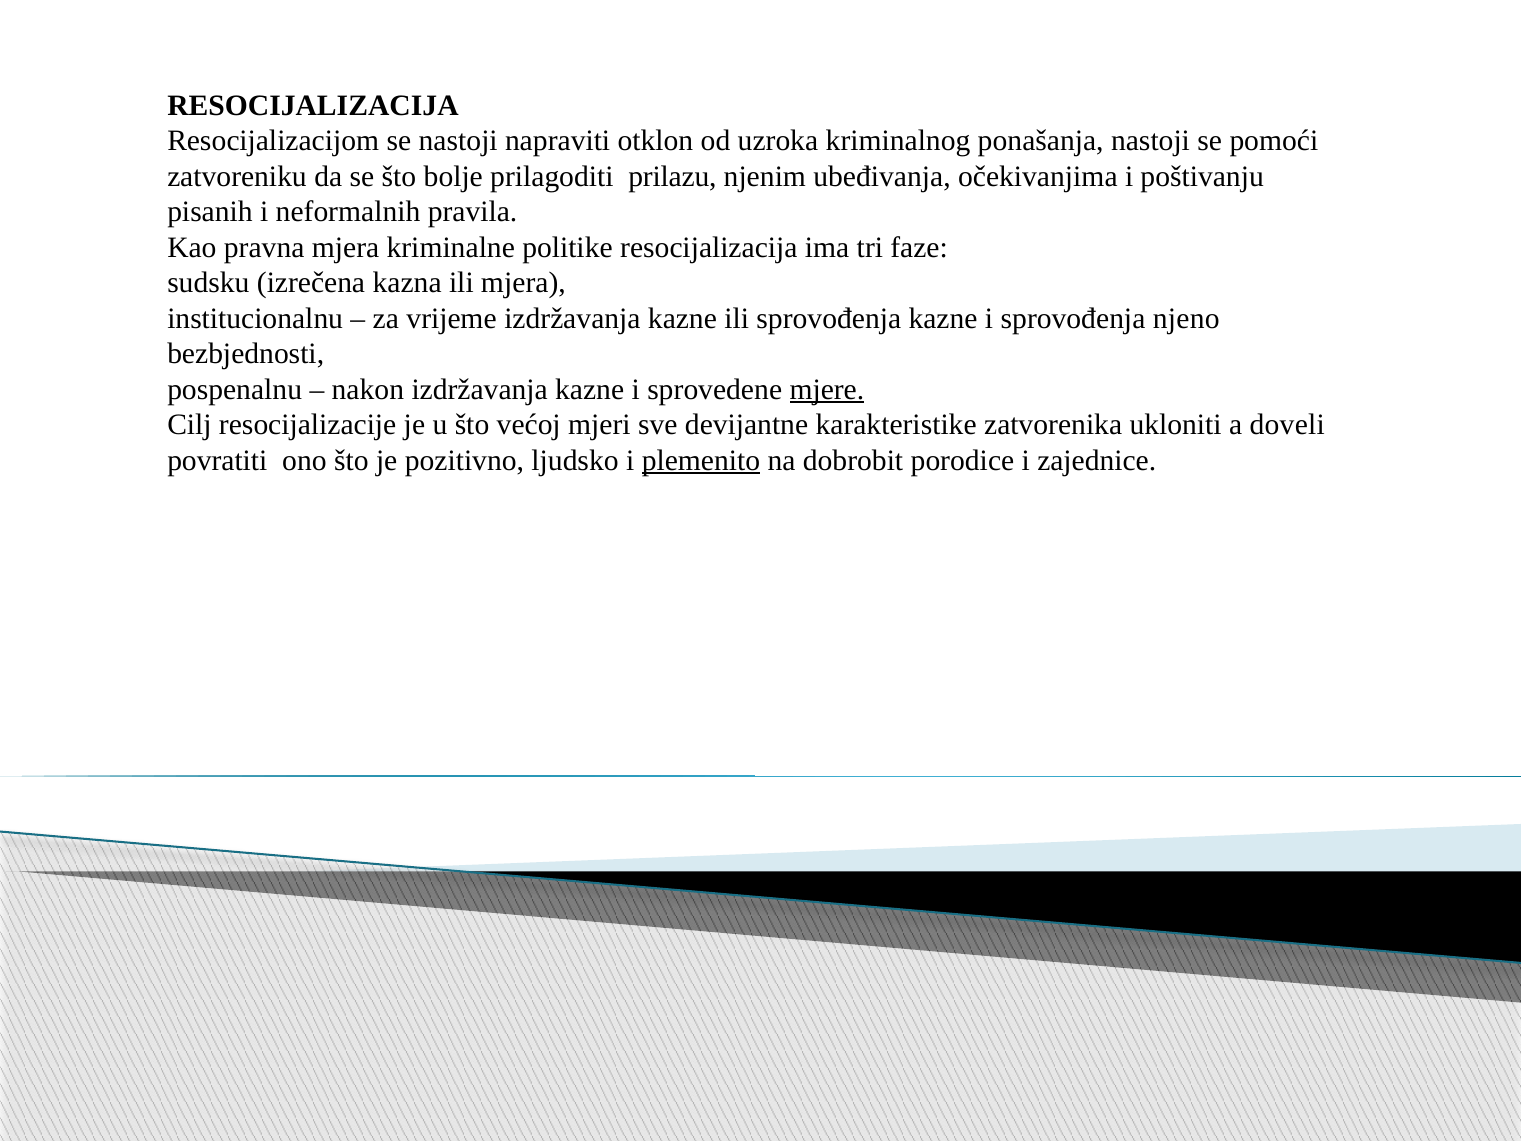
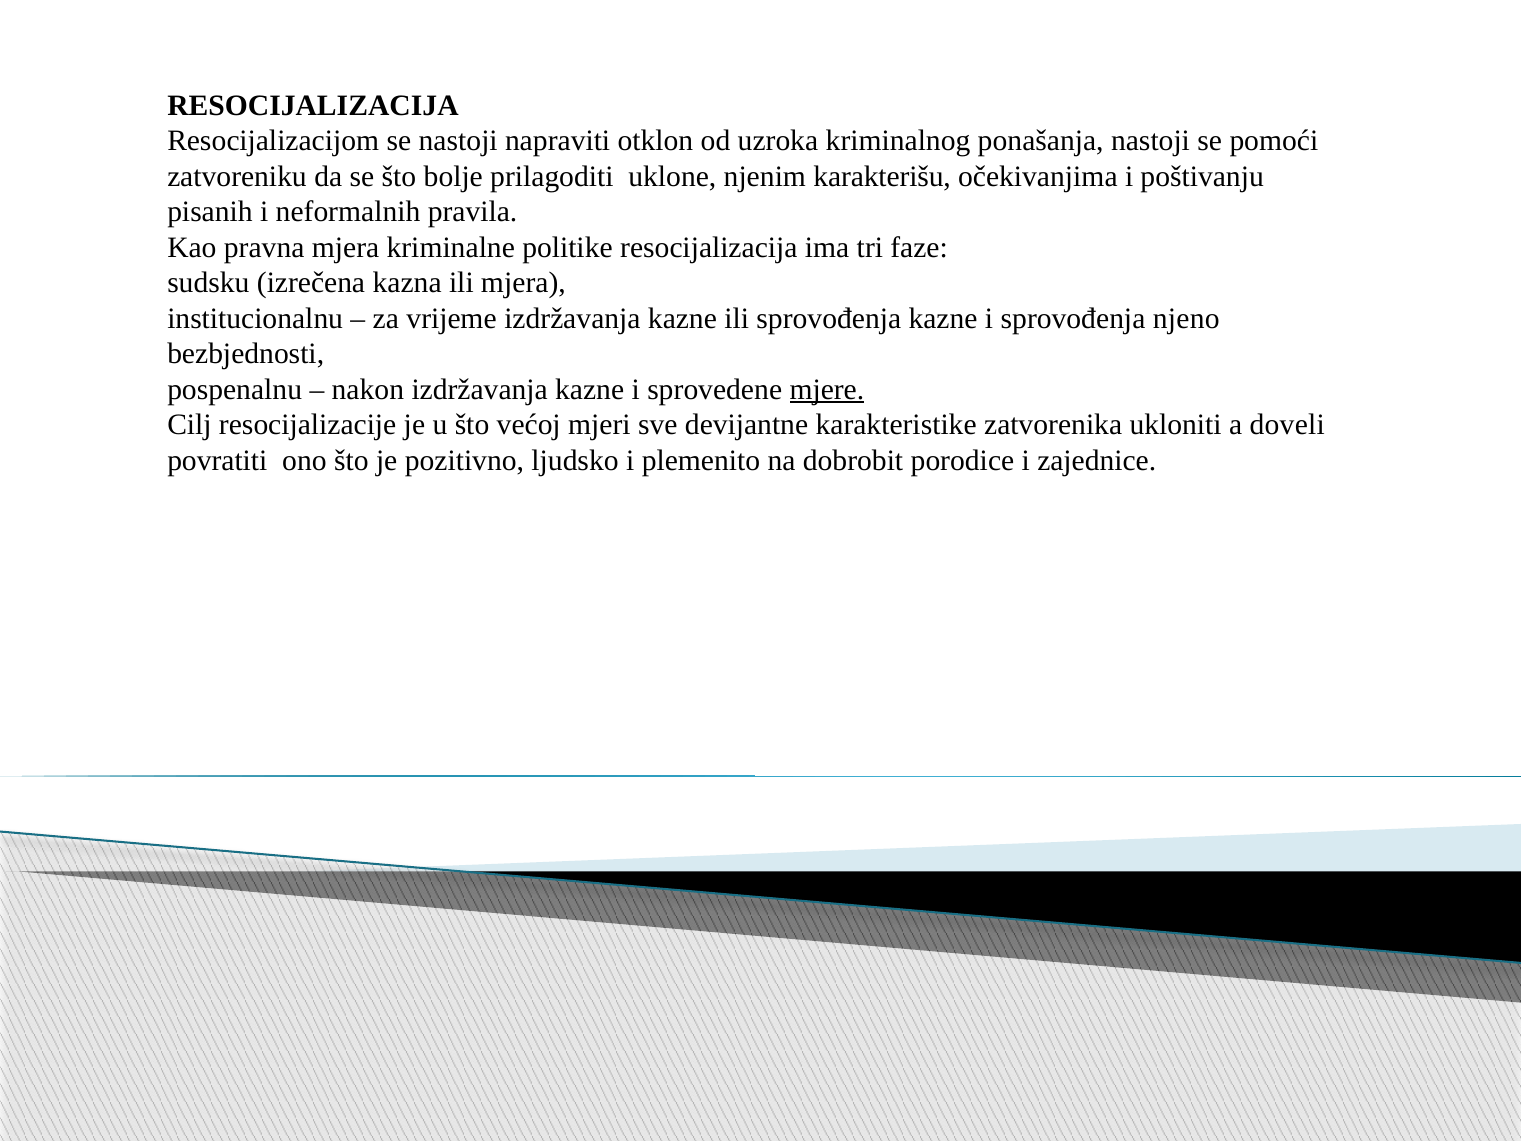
prilazu: prilazu -> uklone (672, 176)
ubeđivanja: ubeđivanja -> karakterišu (882, 176)
plemenito underline: present -> none (701, 460)
